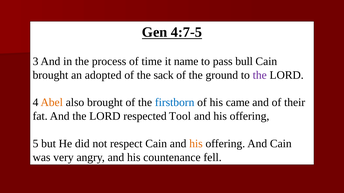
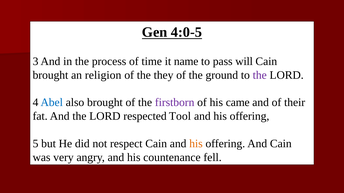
4:7-5: 4:7-5 -> 4:0-5 (186, 32)
bull: bull -> will (244, 61)
adopted: adopted -> religion (103, 75)
sack: sack -> they (164, 75)
Abel colour: orange -> blue (52, 103)
firstborn colour: blue -> purple (175, 103)
